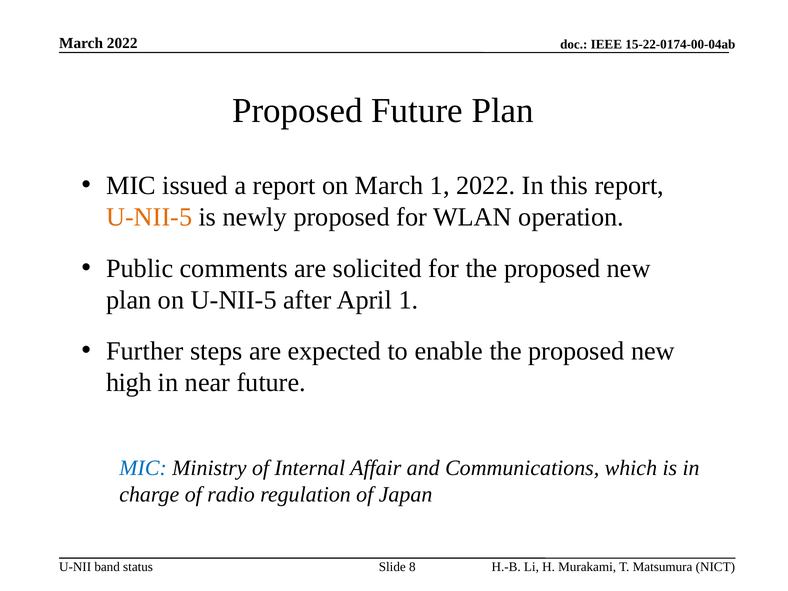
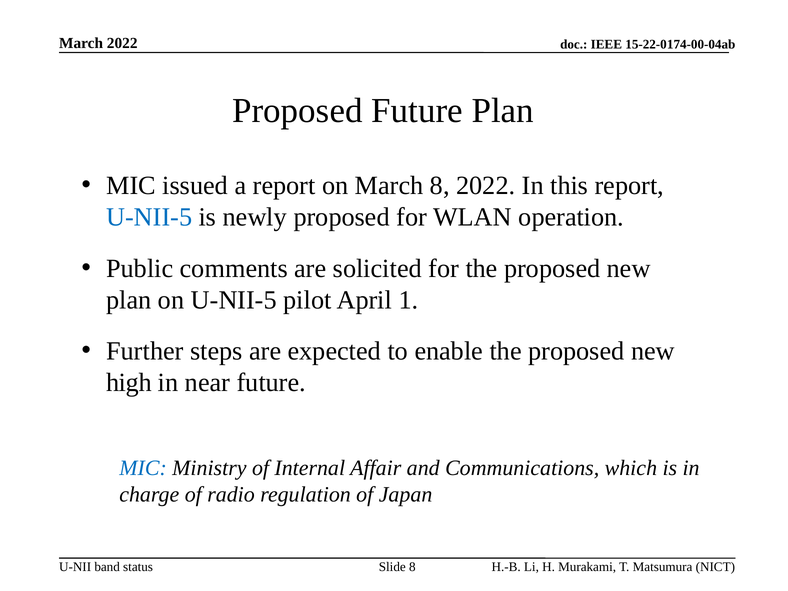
March 1: 1 -> 8 (440, 186)
U-NII-5 colour: orange -> blue (149, 217)
after: after -> pilot (307, 300)
